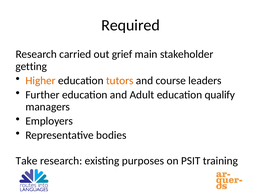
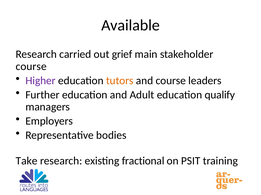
Required: Required -> Available (130, 25)
getting: getting -> course (31, 67)
Higher colour: orange -> purple (41, 81)
purposes: purposes -> fractional (143, 161)
